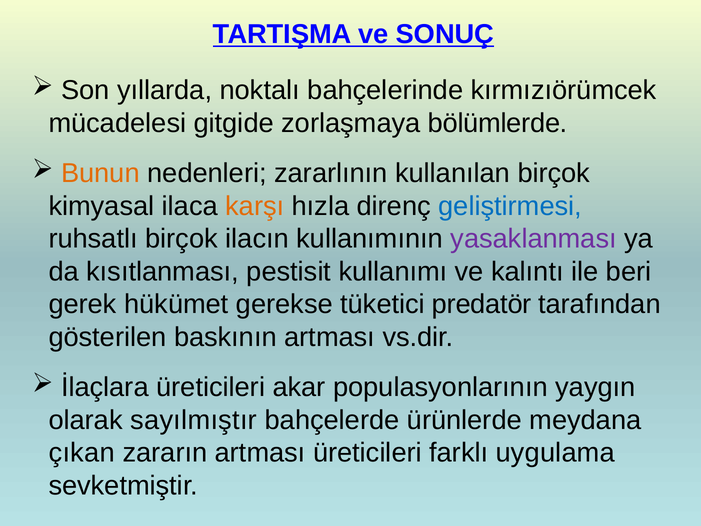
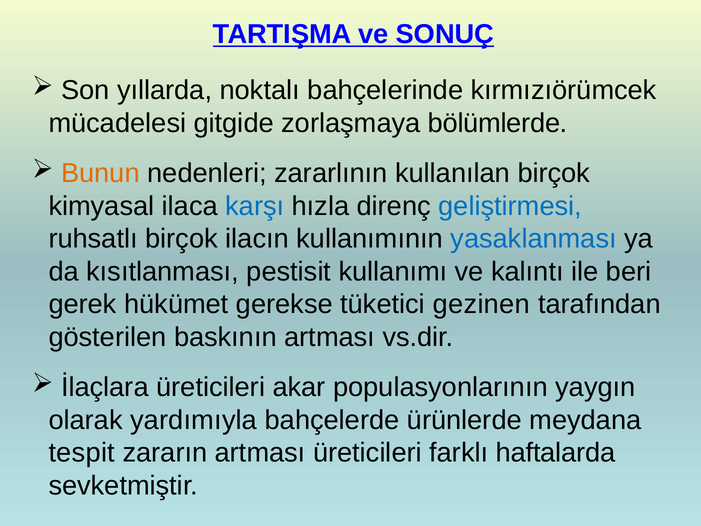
karşı colour: orange -> blue (255, 206)
yasaklanması colour: purple -> blue (534, 239)
predatör: predatör -> gezinen (481, 304)
sayılmıştır: sayılmıştır -> yardımıyla (194, 420)
çıkan: çıkan -> tespit (82, 453)
uygulama: uygulama -> haftalarda (555, 453)
